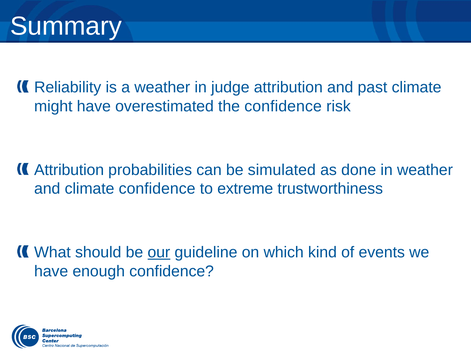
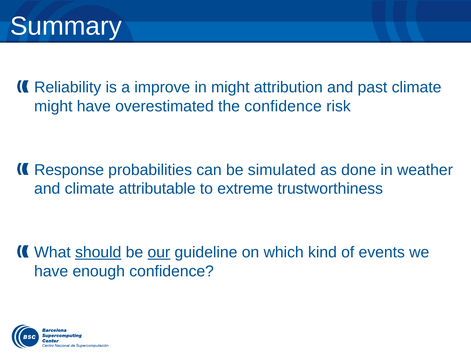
a weather: weather -> improve (162, 87)
in judge: judge -> might (230, 87)
Attribution: Attribution -> Response (69, 170)
climate confidence: confidence -> attributable (157, 189)
should underline: none -> present (98, 253)
